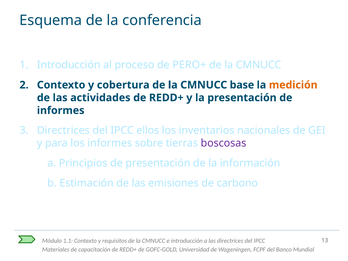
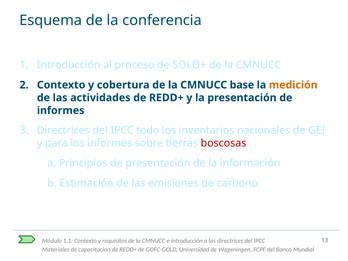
PERO+: PERO+ -> SOLO+ (189, 65)
ellos: ellos -> todo (148, 130)
boscosas colour: purple -> red (224, 143)
